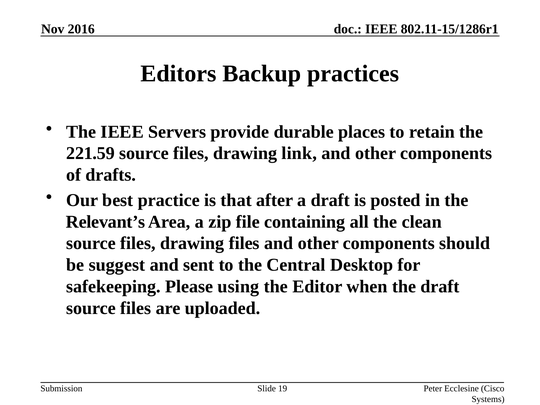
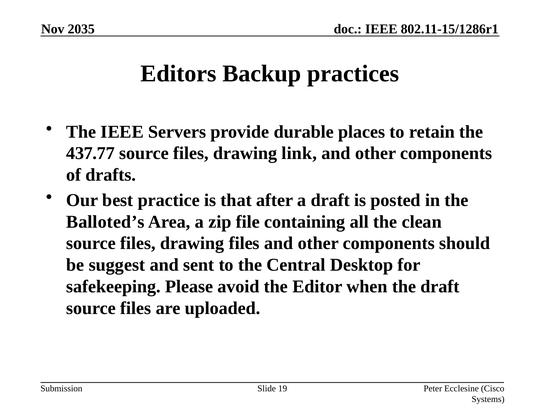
2016: 2016 -> 2035 (81, 29)
221.59: 221.59 -> 437.77 (91, 153)
Relevant’s: Relevant’s -> Balloted’s (105, 222)
using: using -> avoid (239, 287)
